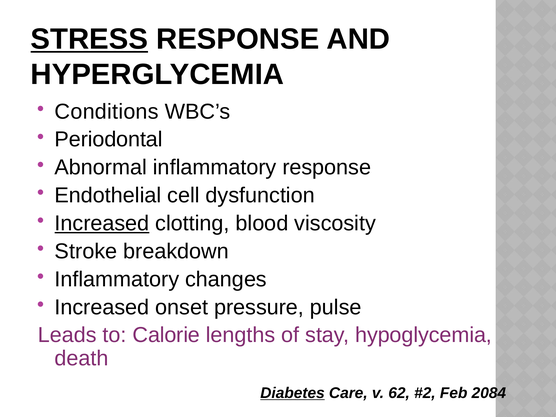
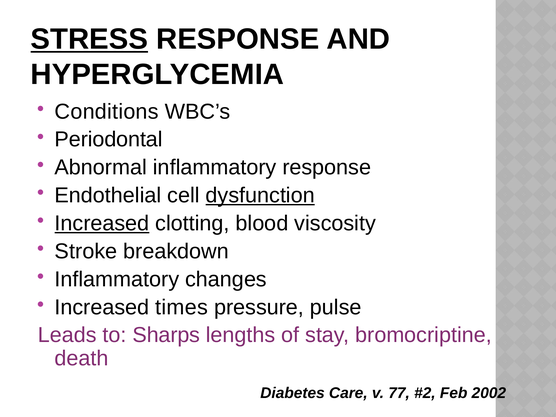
dysfunction underline: none -> present (260, 195)
onset: onset -> times (182, 307)
Calorie: Calorie -> Sharps (166, 335)
hypoglycemia: hypoglycemia -> bromocriptine (423, 335)
Diabetes underline: present -> none (293, 393)
62: 62 -> 77 (399, 393)
2084: 2084 -> 2002 (489, 393)
